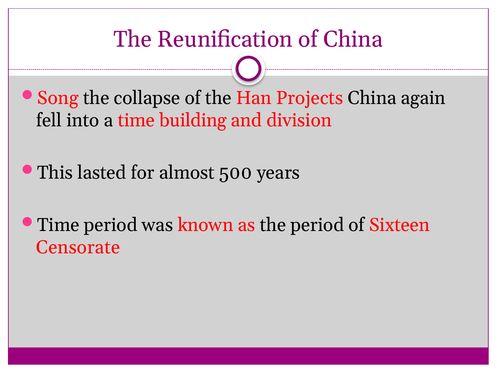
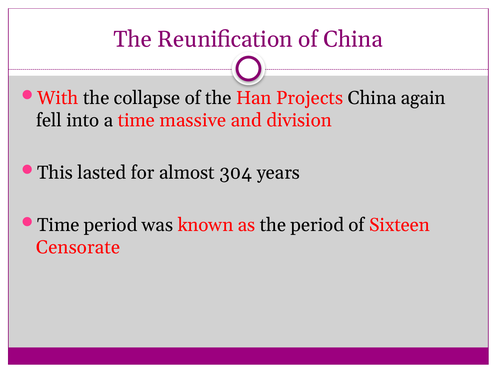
Song: Song -> With (58, 98)
building: building -> massive (193, 120)
500: 500 -> 304 (236, 173)
